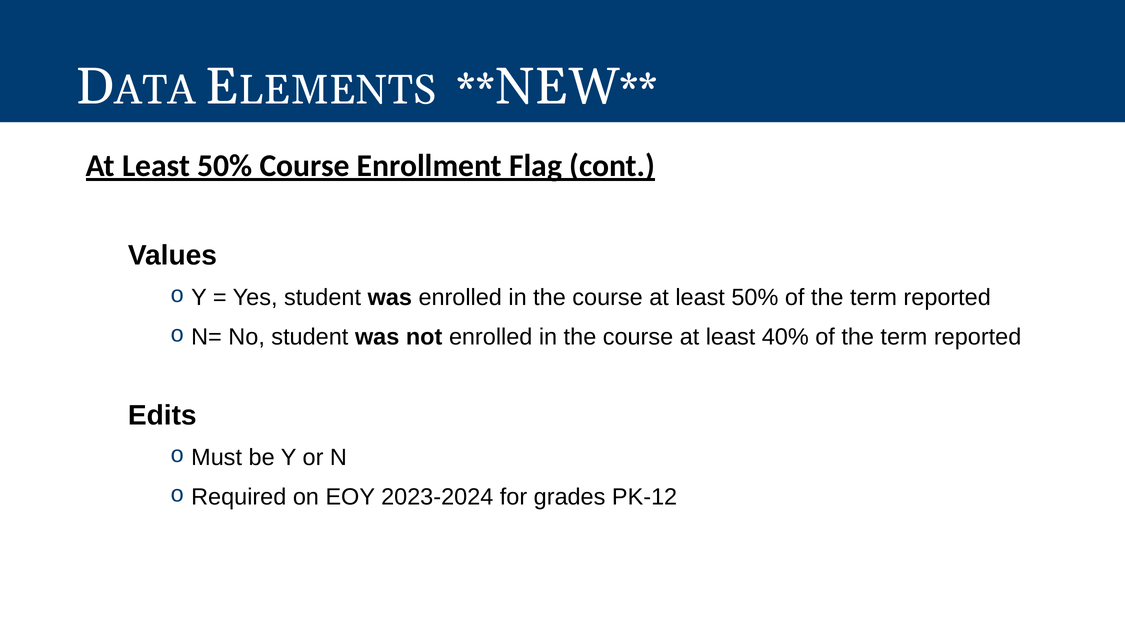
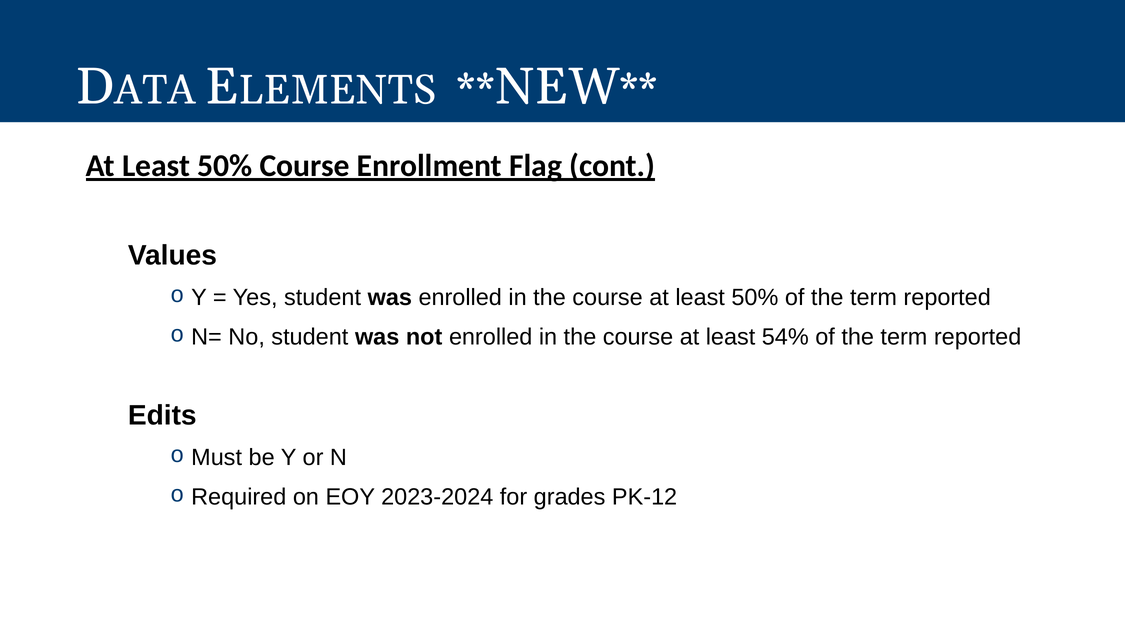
40%: 40% -> 54% (785, 337)
